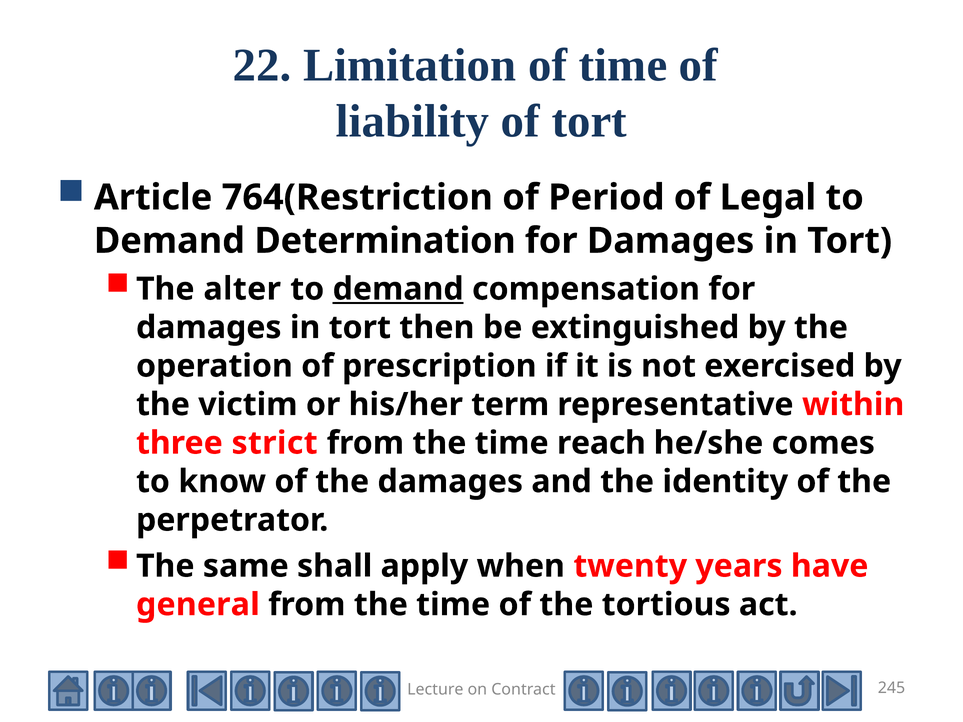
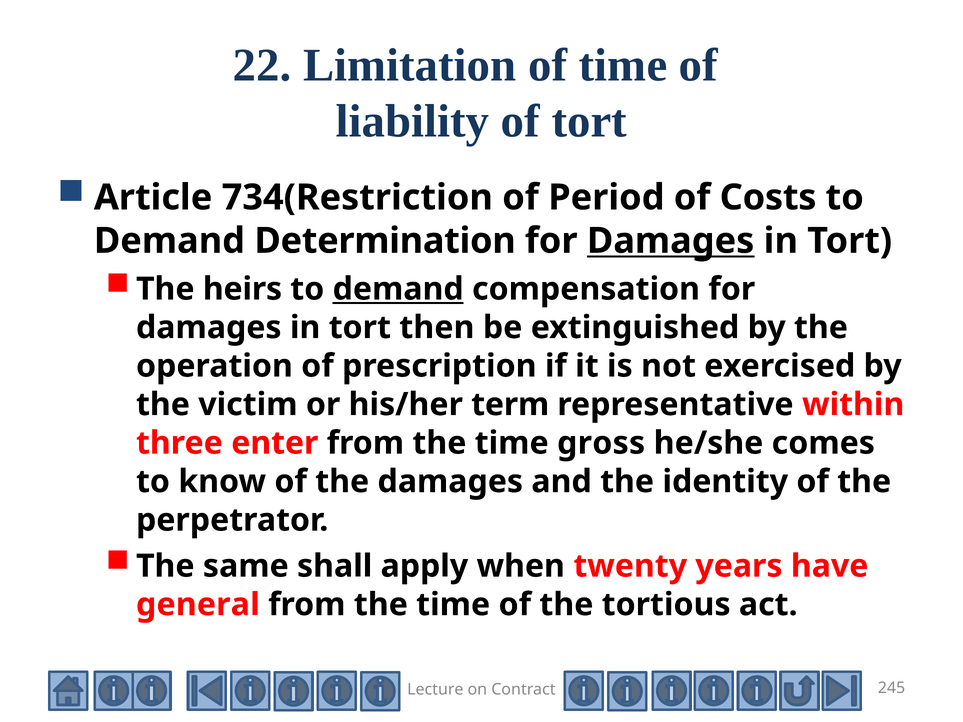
764(Restriction: 764(Restriction -> 734(Restriction (357, 198)
Legal: Legal -> Costs (768, 198)
Damages underline: none -> present (671, 241)
alter: alter -> heirs (242, 289)
strict: strict -> enter (275, 443)
reach: reach -> gross (601, 443)
